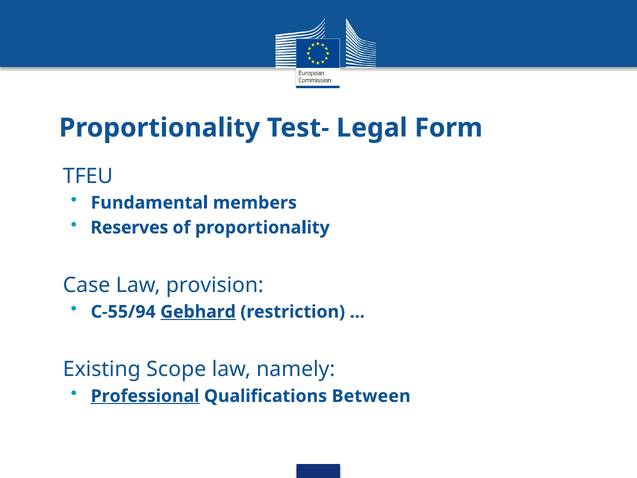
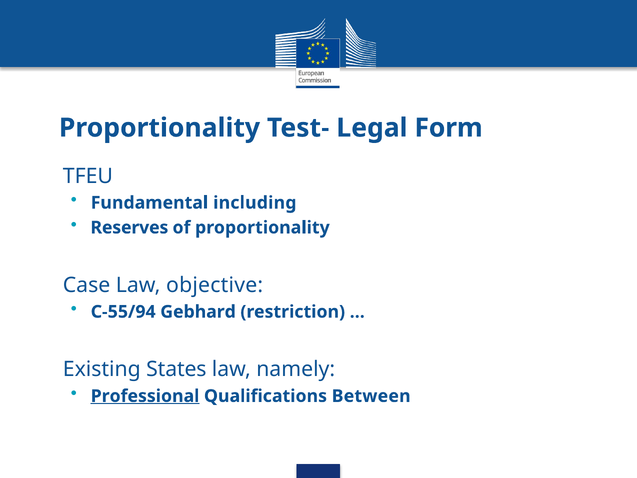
members: members -> including (255, 203)
provision: provision -> objective (215, 285)
Gebhard underline: present -> none (198, 312)
Scope: Scope -> States (176, 369)
